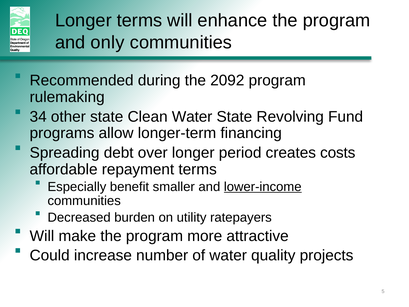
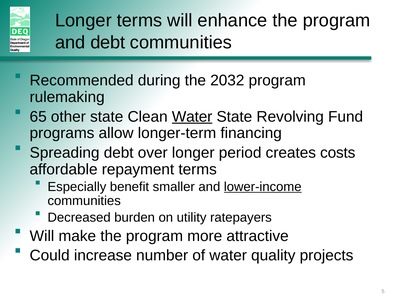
and only: only -> debt (108, 42)
2092: 2092 -> 2032 (227, 80)
34: 34 -> 65 (38, 117)
Water underline: none -> present (192, 117)
